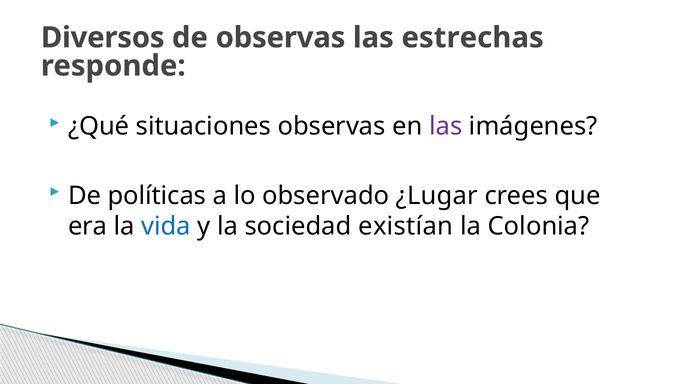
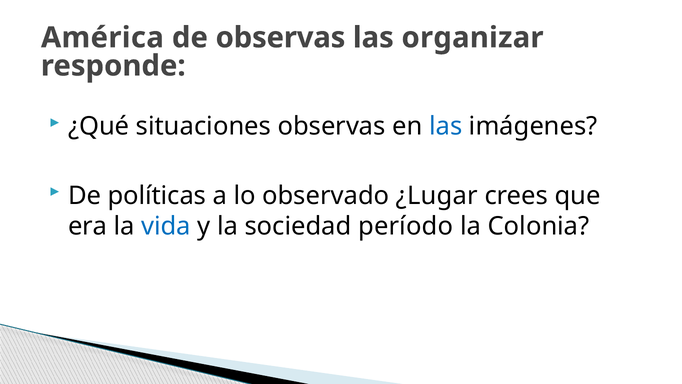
Diversos: Diversos -> América (102, 38)
estrechas: estrechas -> organizar (472, 38)
las colour: purple -> blue (446, 126)
existían: existían -> período (406, 226)
